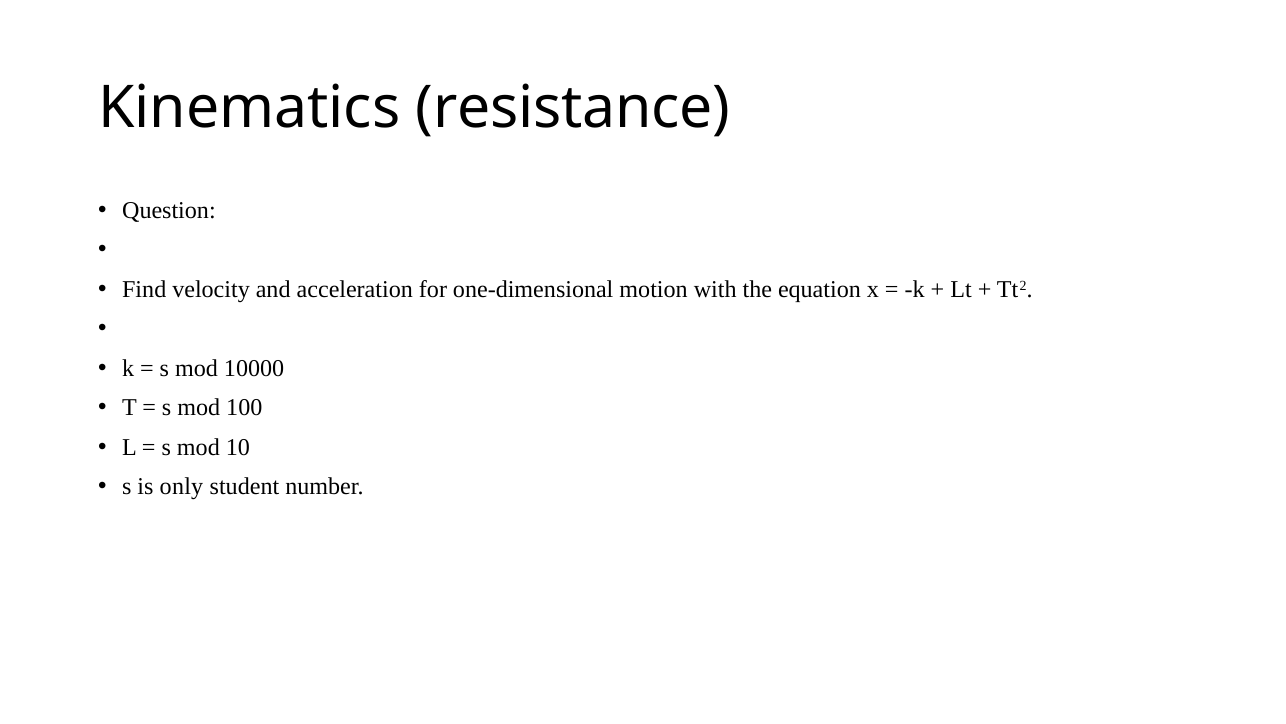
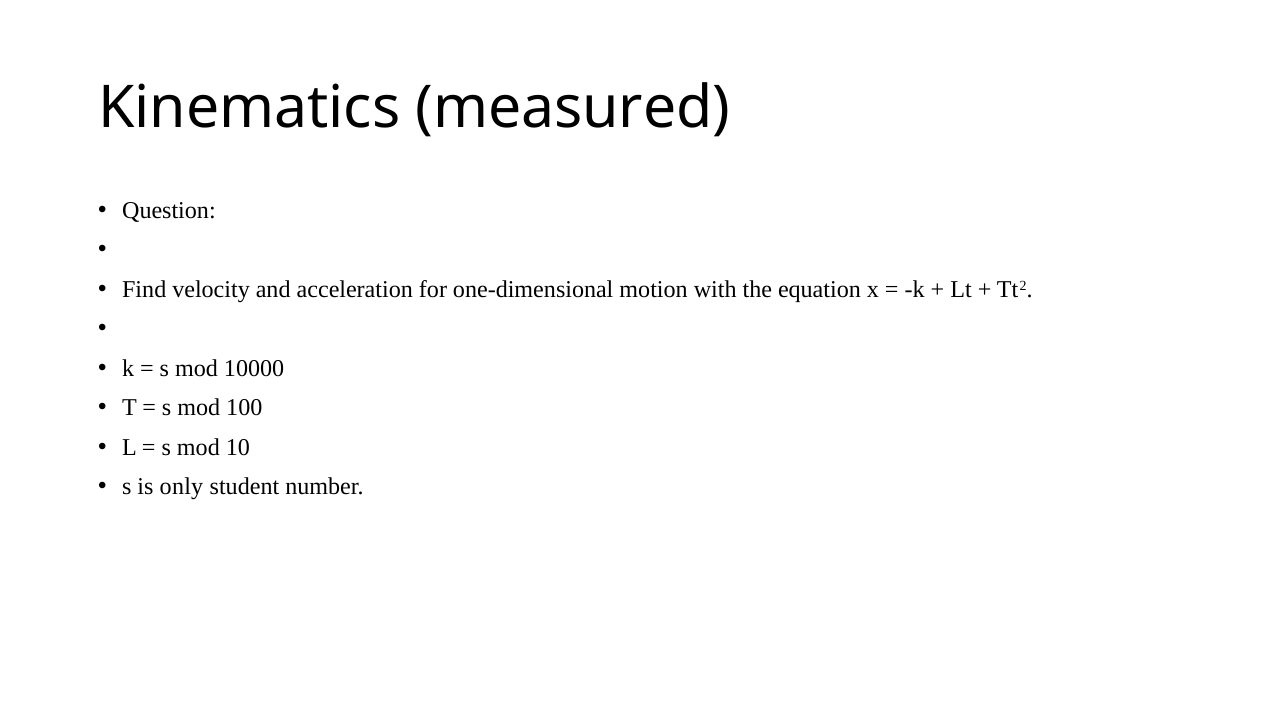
resistance: resistance -> measured (573, 108)
